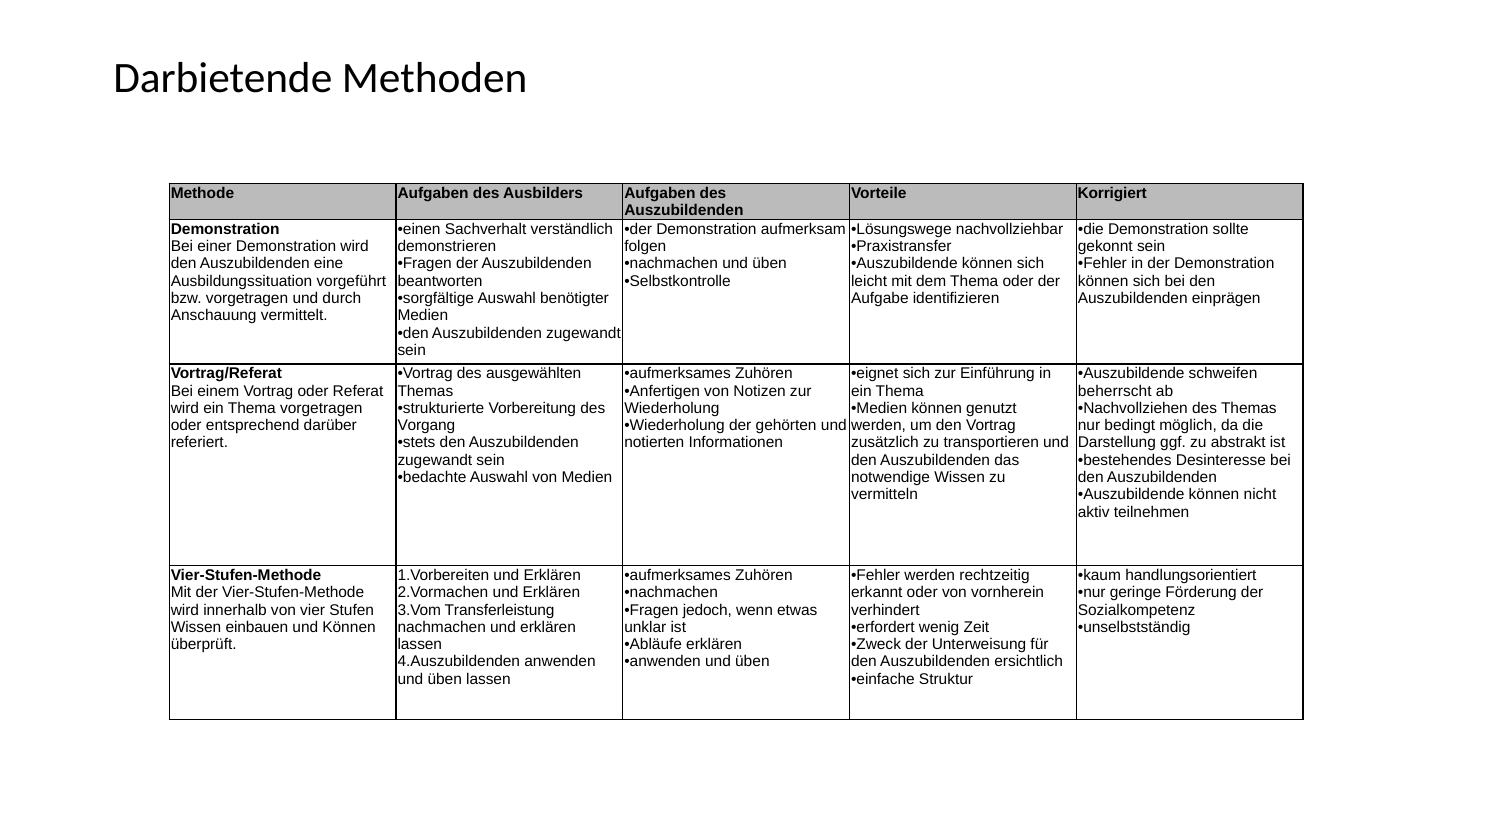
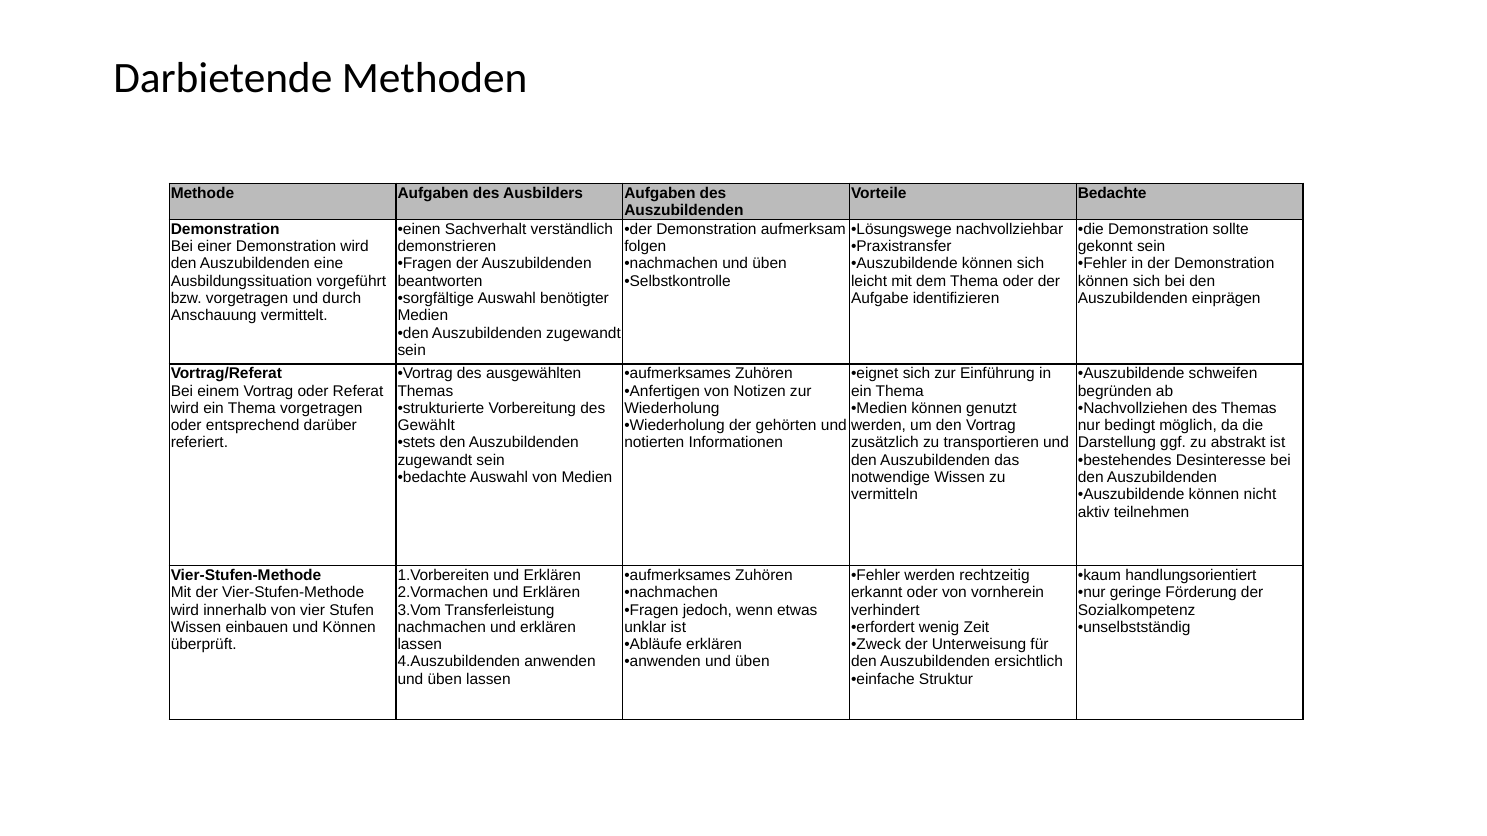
Vorteile Korrigiert: Korrigiert -> Bedachte (1112, 193)
beherrscht: beherrscht -> begründen (1115, 391)
Vorgang: Vorgang -> Gewählt (426, 426)
